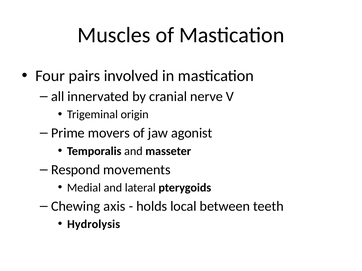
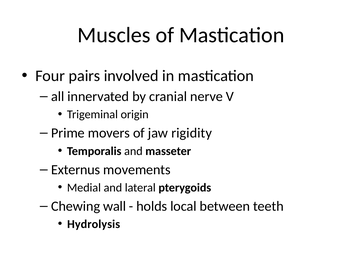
agonist: agonist -> rigidity (192, 133)
Respond: Respond -> Externus (76, 170)
axis: axis -> wall (115, 207)
